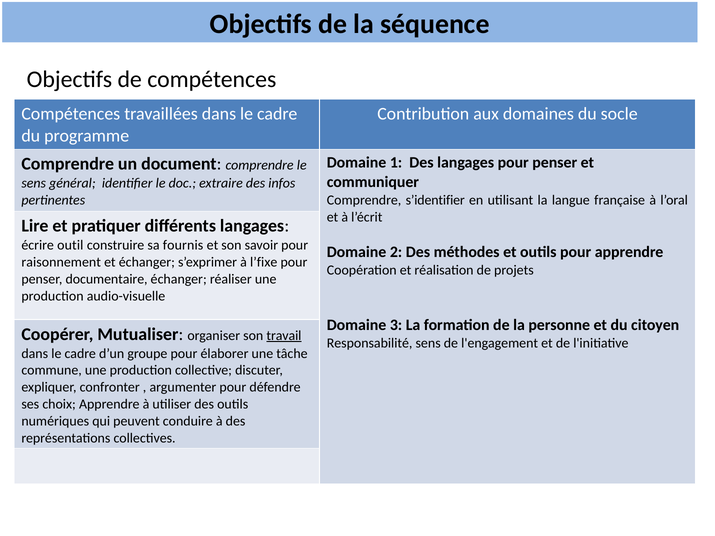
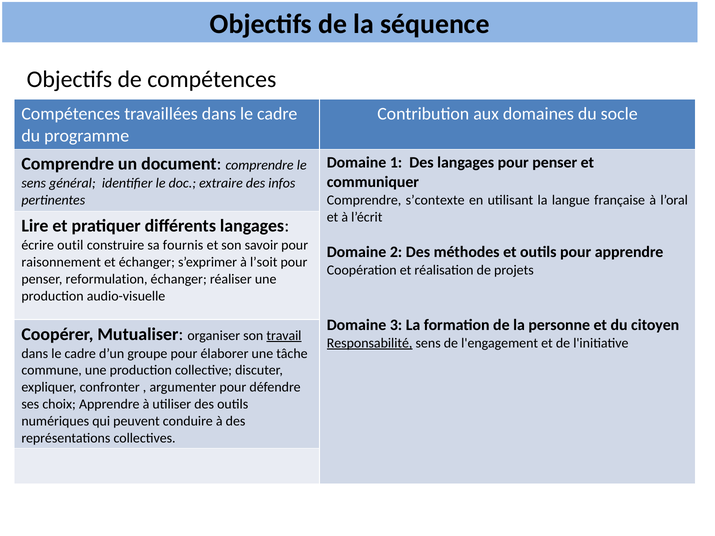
s’identifier: s’identifier -> s’contexte (435, 200)
l’fixe: l’fixe -> l’soit (264, 262)
documentaire: documentaire -> reformulation (107, 279)
Responsabilité underline: none -> present (370, 343)
